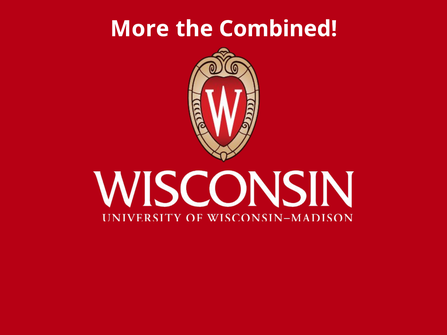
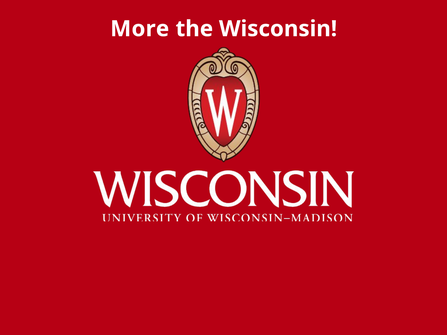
Combined: Combined -> Wisconsin (278, 29)
